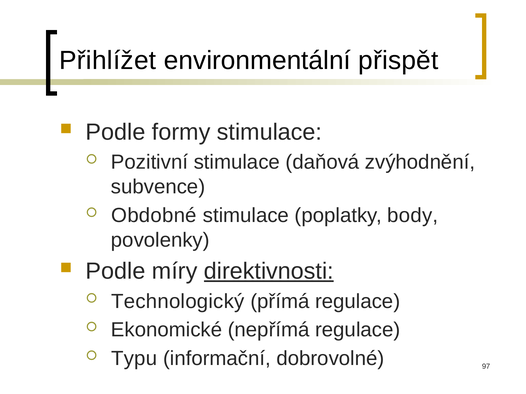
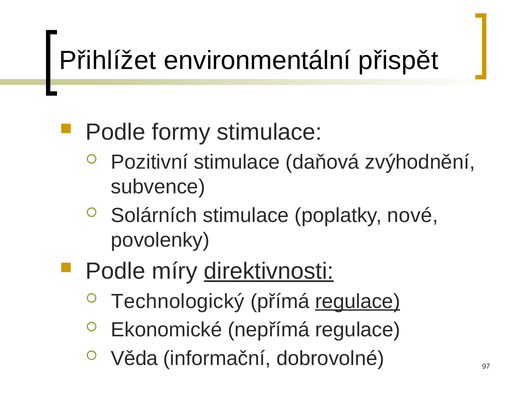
Obdobné: Obdobné -> Solárních (154, 216)
body: body -> nové (413, 216)
regulace underline: none -> present (358, 302)
Typu: Typu -> Věda (134, 359)
